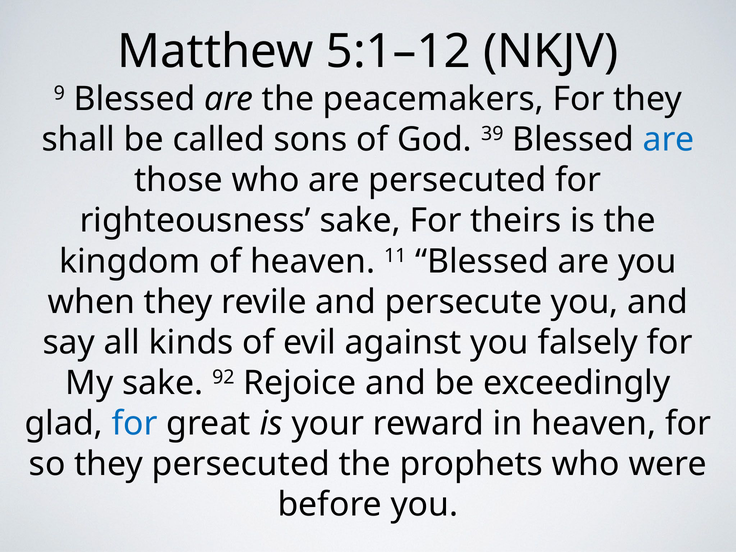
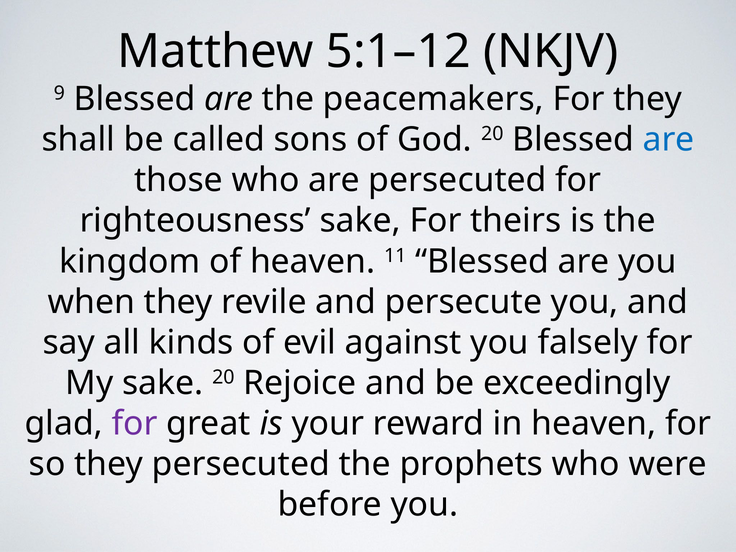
God 39: 39 -> 20 (492, 134)
sake 92: 92 -> 20 (223, 377)
for colour: blue -> purple (135, 424)
